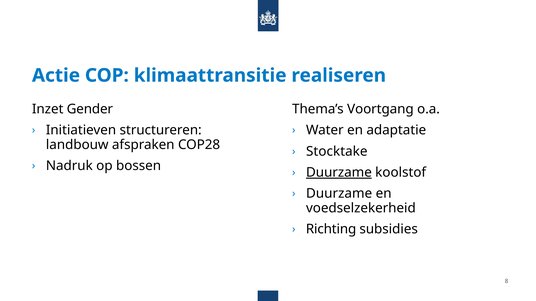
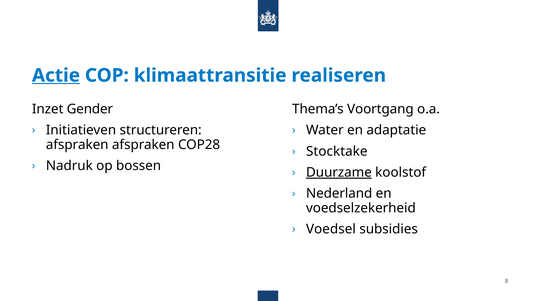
Actie underline: none -> present (56, 76)
landbouw: landbouw -> afspraken (77, 145)
Duurzame: Duurzame -> Nederland (339, 194)
Richting: Richting -> Voedsel (331, 230)
